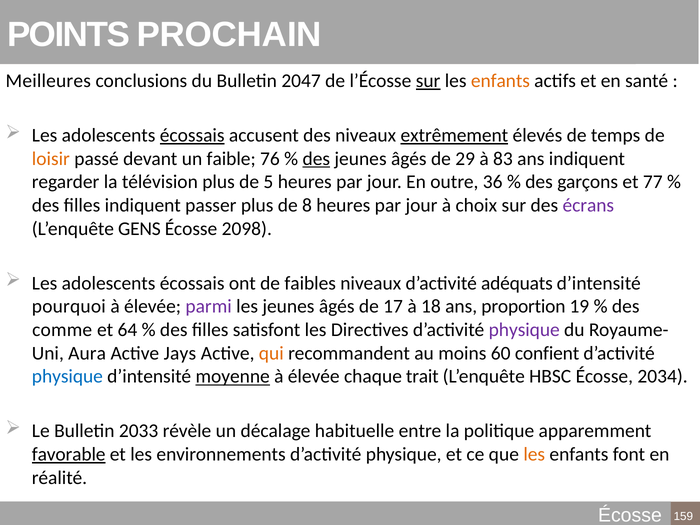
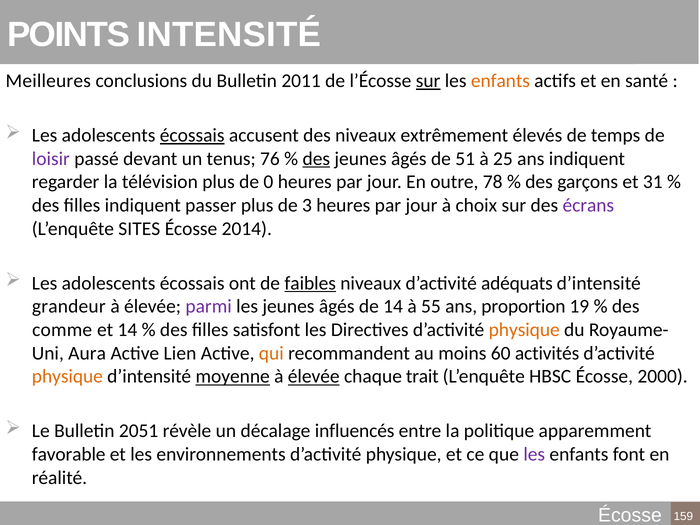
PROCHAIN: PROCHAIN -> INTENSITÉ (229, 35)
2047: 2047 -> 2011 (301, 81)
extrêmement underline: present -> none (454, 135)
loisir colour: orange -> purple (51, 159)
faible: faible -> tenus (231, 159)
29: 29 -> 51 (465, 159)
83: 83 -> 25 (503, 159)
5: 5 -> 0 (268, 182)
36: 36 -> 78 (493, 182)
77: 77 -> 31 (653, 182)
8: 8 -> 3 (307, 205)
GENS: GENS -> SITES (139, 229)
2098: 2098 -> 2014 (247, 229)
faibles underline: none -> present (310, 283)
pourquoi: pourquoi -> grandeur (69, 306)
de 17: 17 -> 14 (393, 306)
18: 18 -> 55 (431, 306)
et 64: 64 -> 14 (127, 330)
physique colour: purple -> orange (524, 330)
Jays: Jays -> Lien (180, 353)
confient: confient -> activités (547, 353)
physique colour: blue -> orange (67, 377)
élevée underline: none -> present (314, 377)
2034: 2034 -> 2000 (663, 377)
2033: 2033 -> 2051 (139, 431)
habituelle: habituelle -> influencés (355, 431)
favorable underline: present -> none (69, 454)
les colour: orange -> purple (534, 454)
